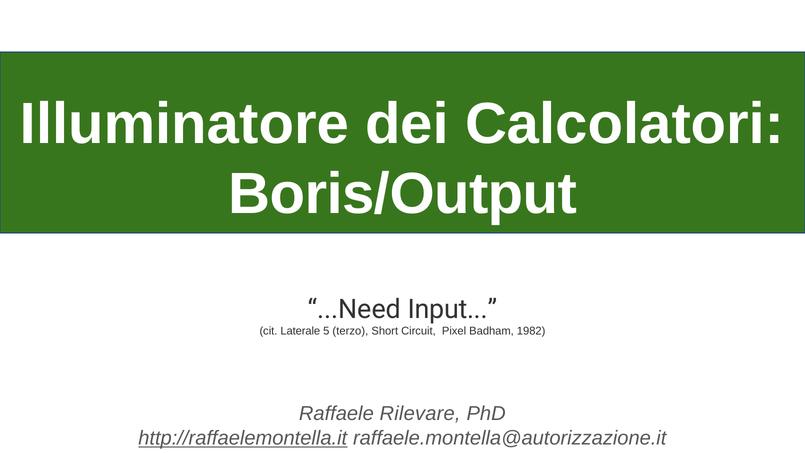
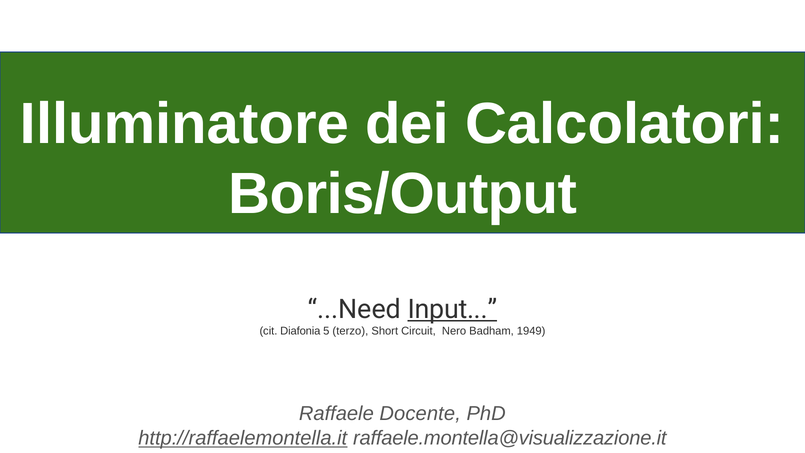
Input underline: none -> present (452, 309)
Laterale: Laterale -> Diafonia (300, 331)
Pixel: Pixel -> Nero (454, 331)
1982: 1982 -> 1949 (531, 331)
Rilevare: Rilevare -> Docente (420, 414)
raffaele.montella@autorizzazione.it: raffaele.montella@autorizzazione.it -> raffaele.montella@visualizzazione.it (510, 438)
